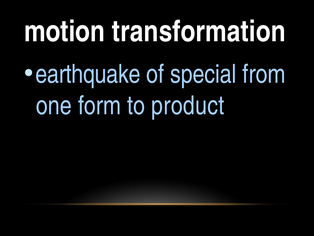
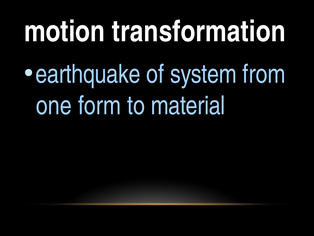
special: special -> system (203, 74)
product: product -> material (188, 105)
